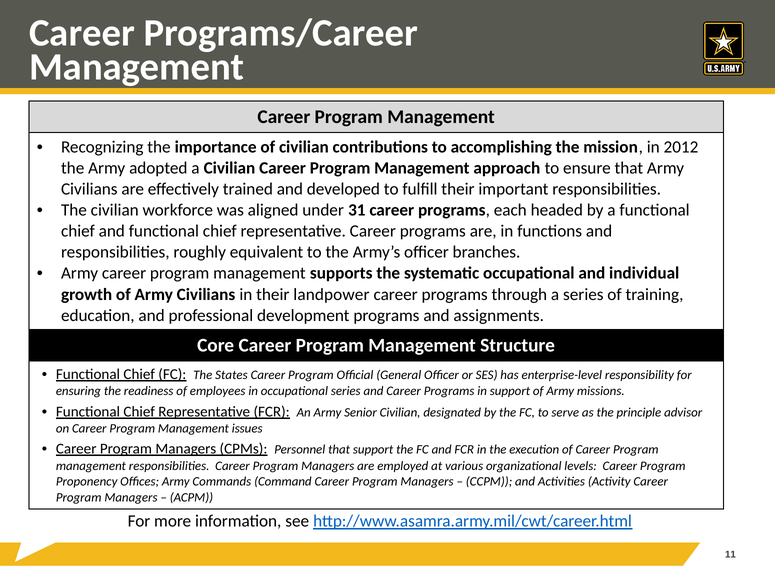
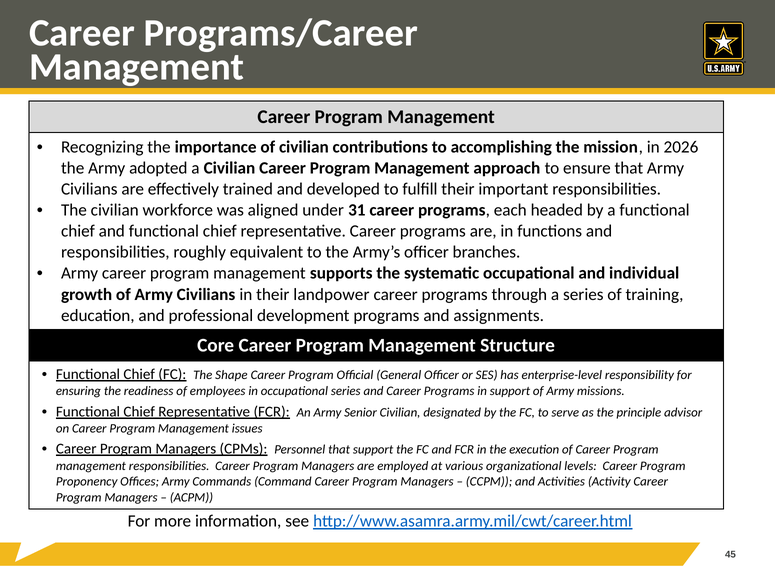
2012: 2012 -> 2026 (681, 147)
States: States -> Shape (231, 375)
11: 11 -> 45 (730, 555)
